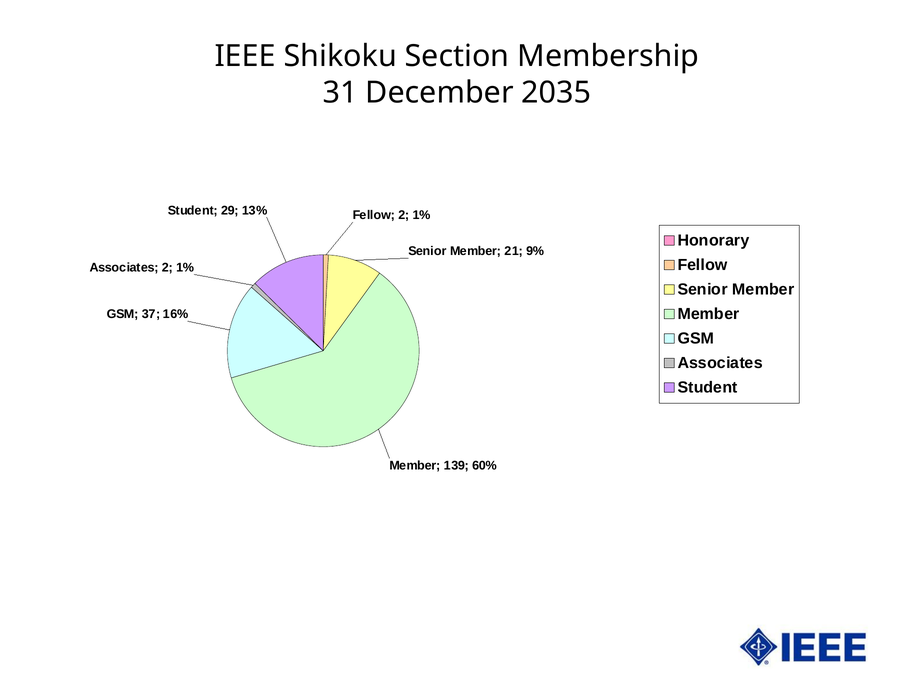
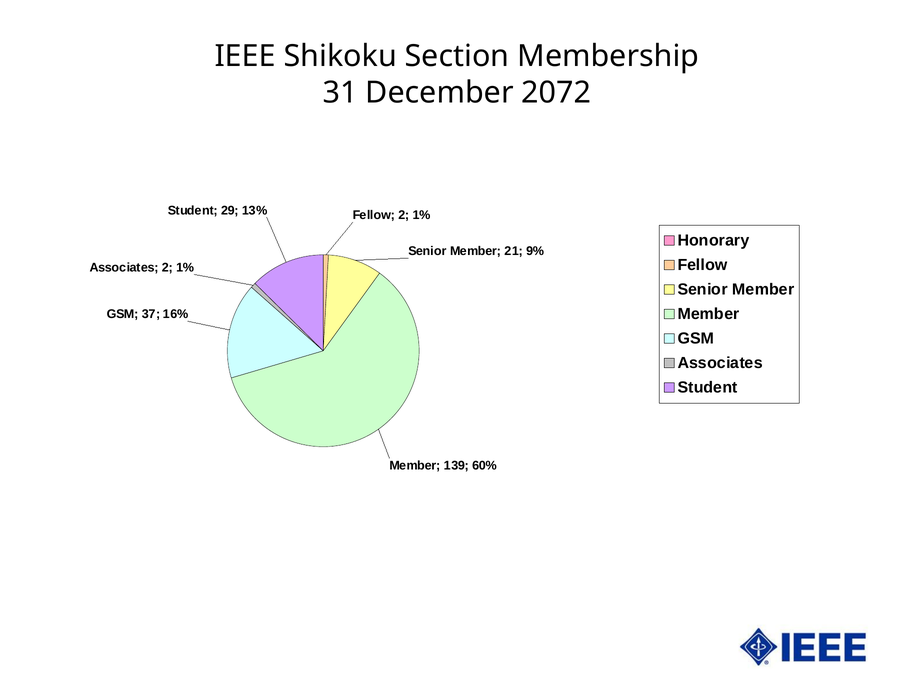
2035: 2035 -> 2072 (556, 93)
